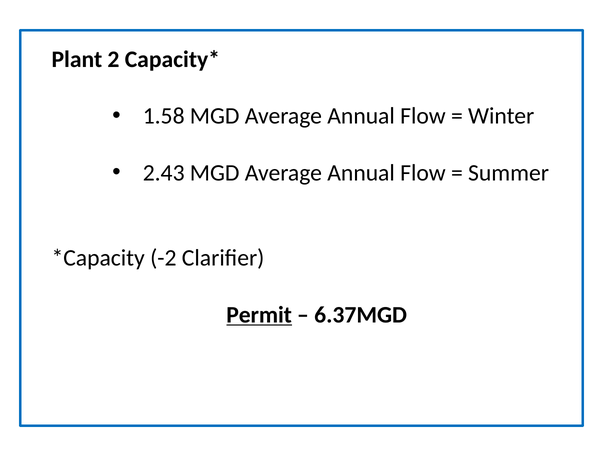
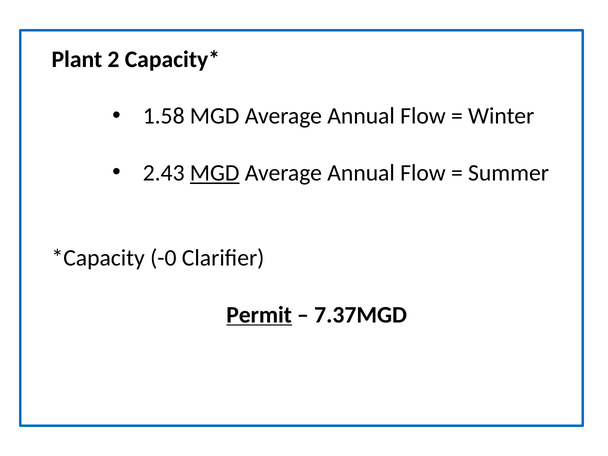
MGD underline: none -> present (215, 173)
-2: -2 -> -0 (163, 258)
6.37MGD: 6.37MGD -> 7.37MGD (361, 315)
